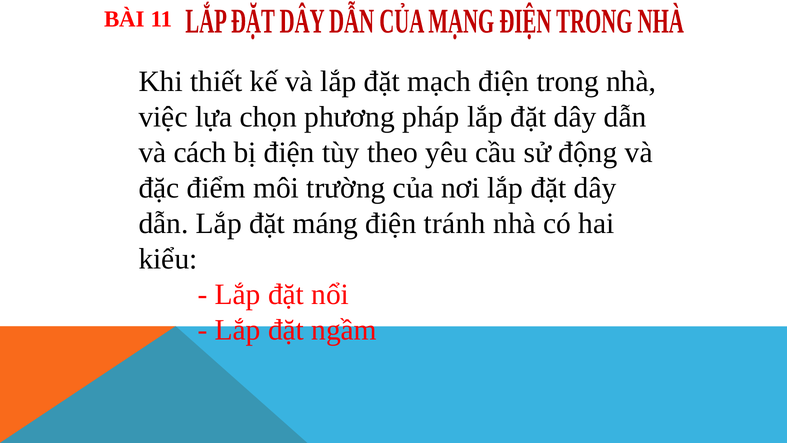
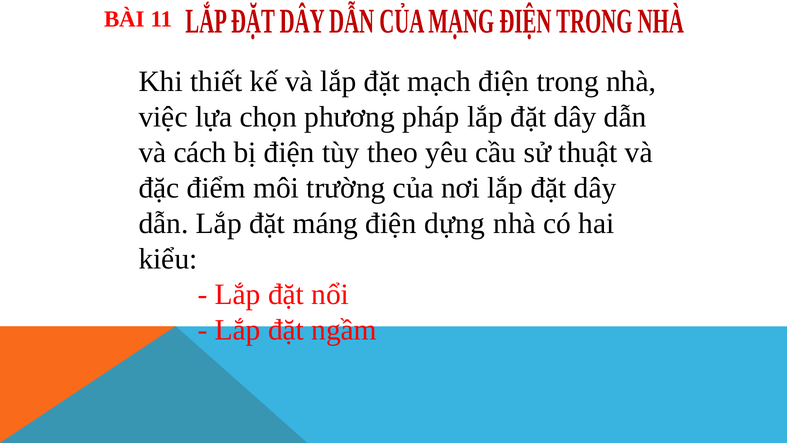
động: động -> thuật (588, 153)
tránh: tránh -> dựng (455, 223)
